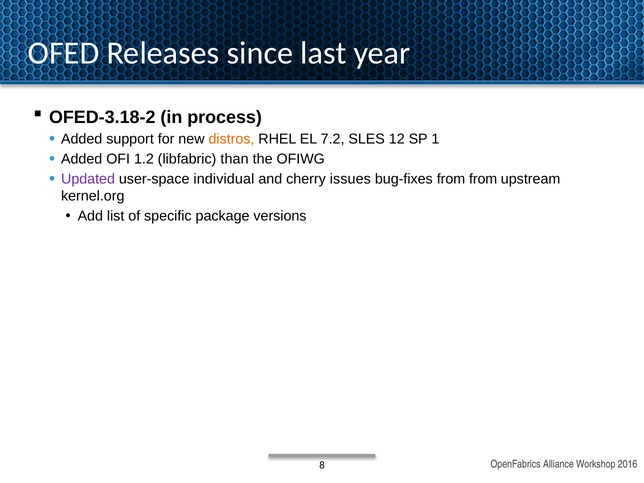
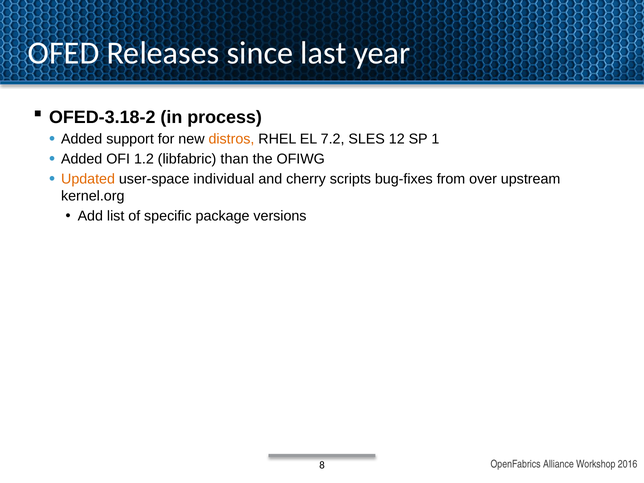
Updated colour: purple -> orange (88, 179)
issues: issues -> scripts (350, 179)
from from: from -> over (483, 179)
